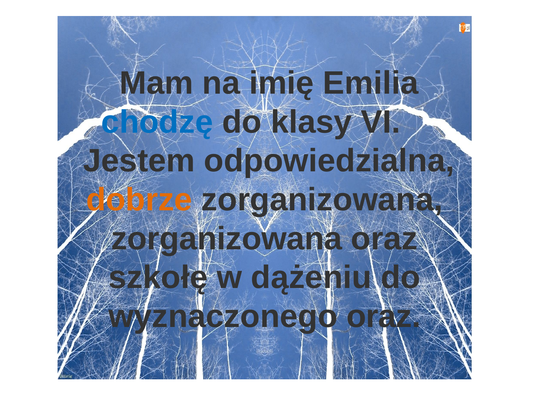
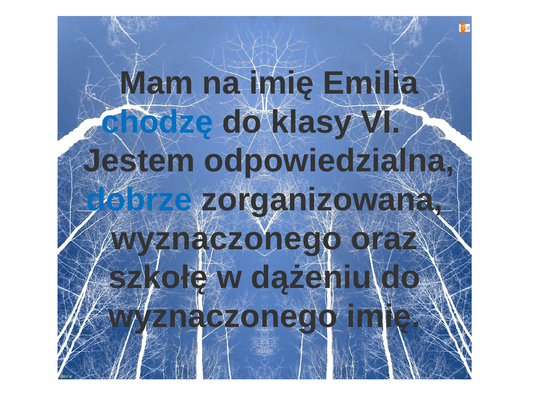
dobrze colour: orange -> blue (139, 200)
zorganizowana: zorganizowana -> wyznaczonego (227, 239)
wyznaczonego oraz: oraz -> imię (383, 317)
